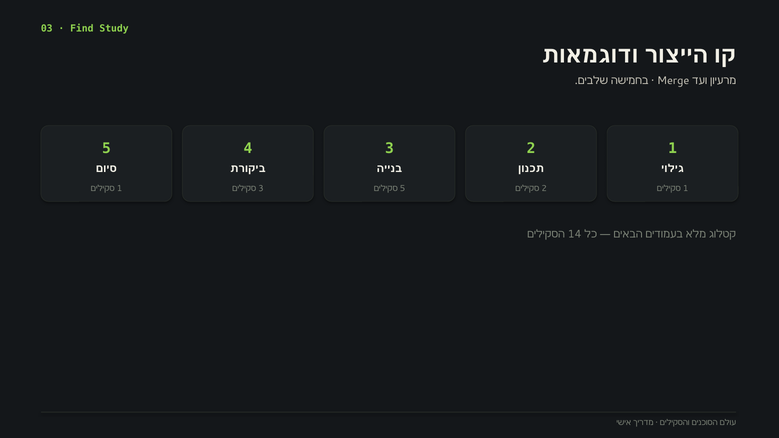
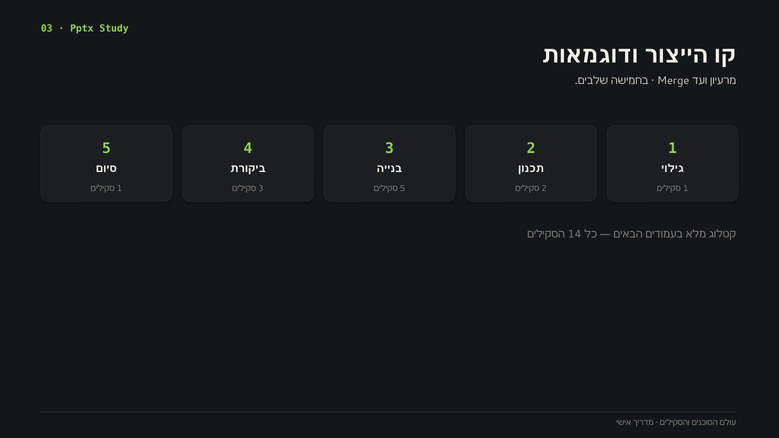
Find: Find -> Pptx (82, 29)
